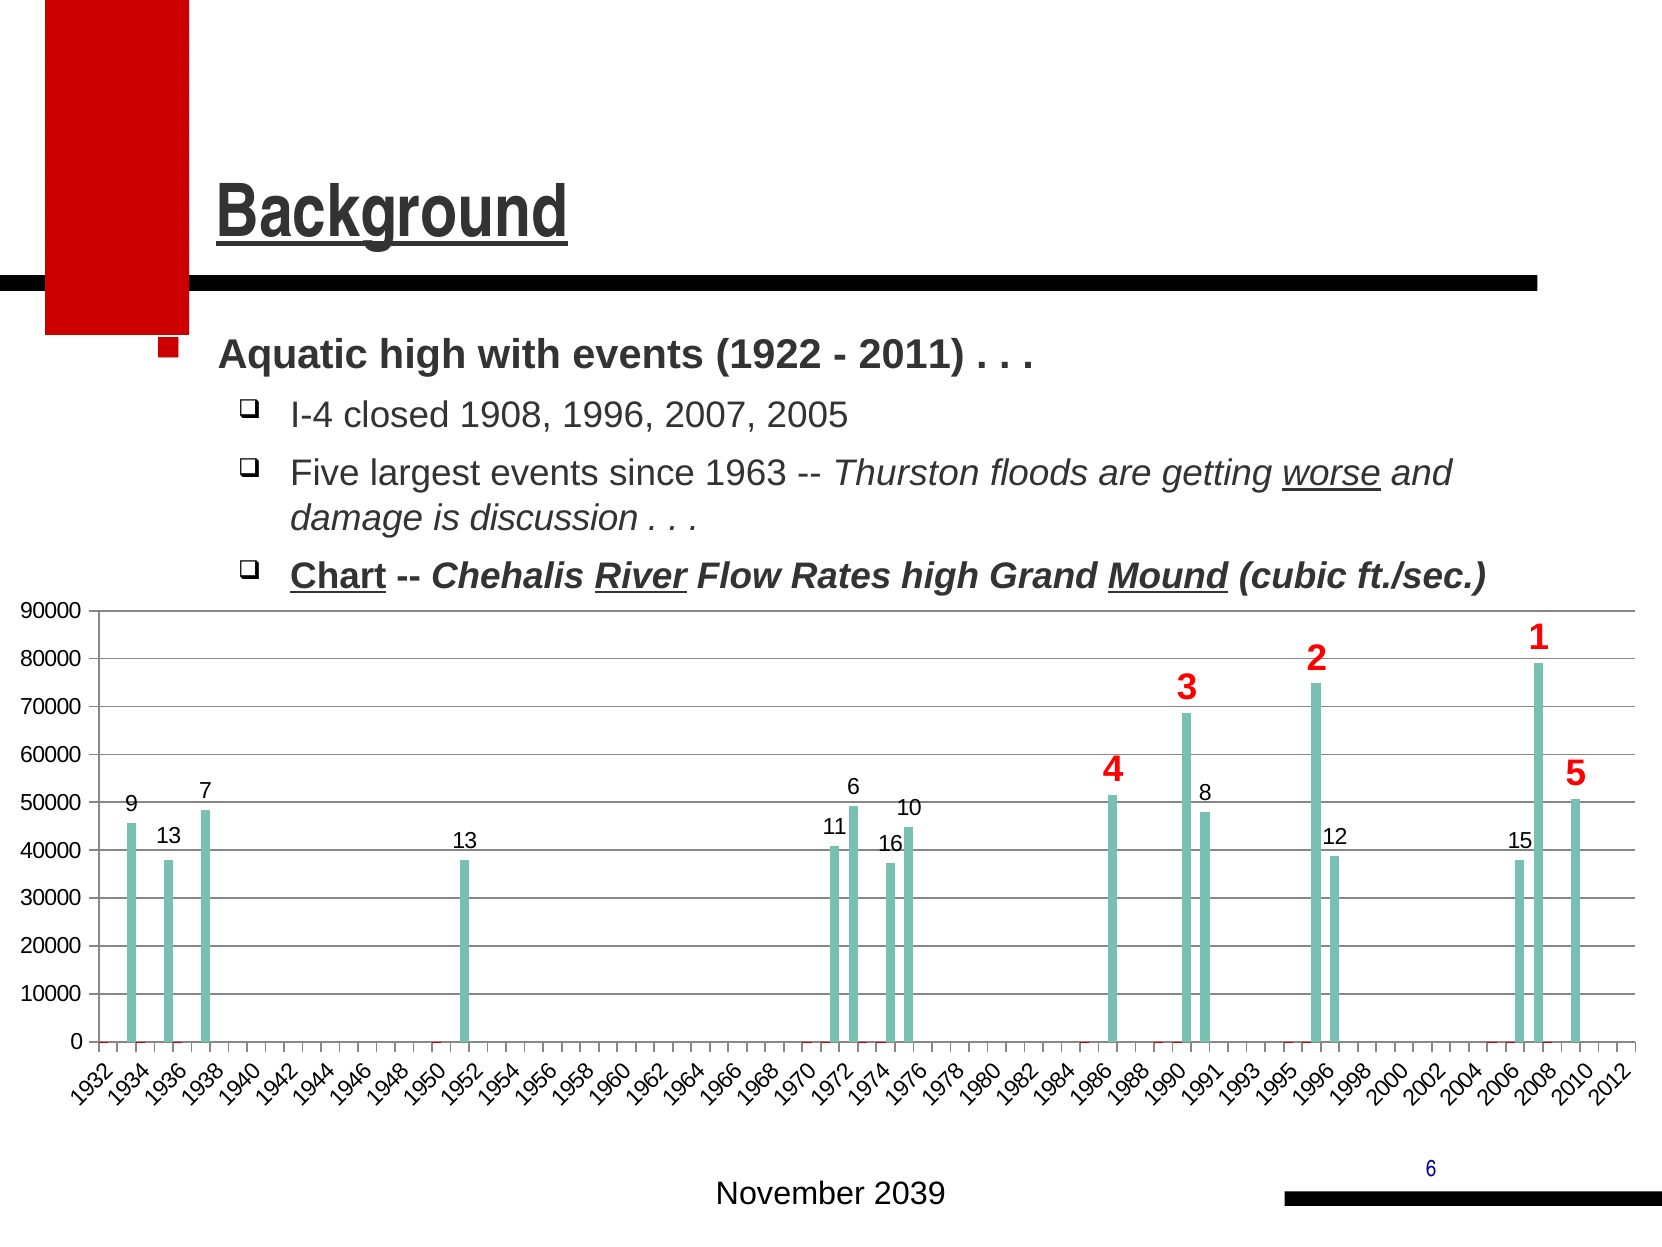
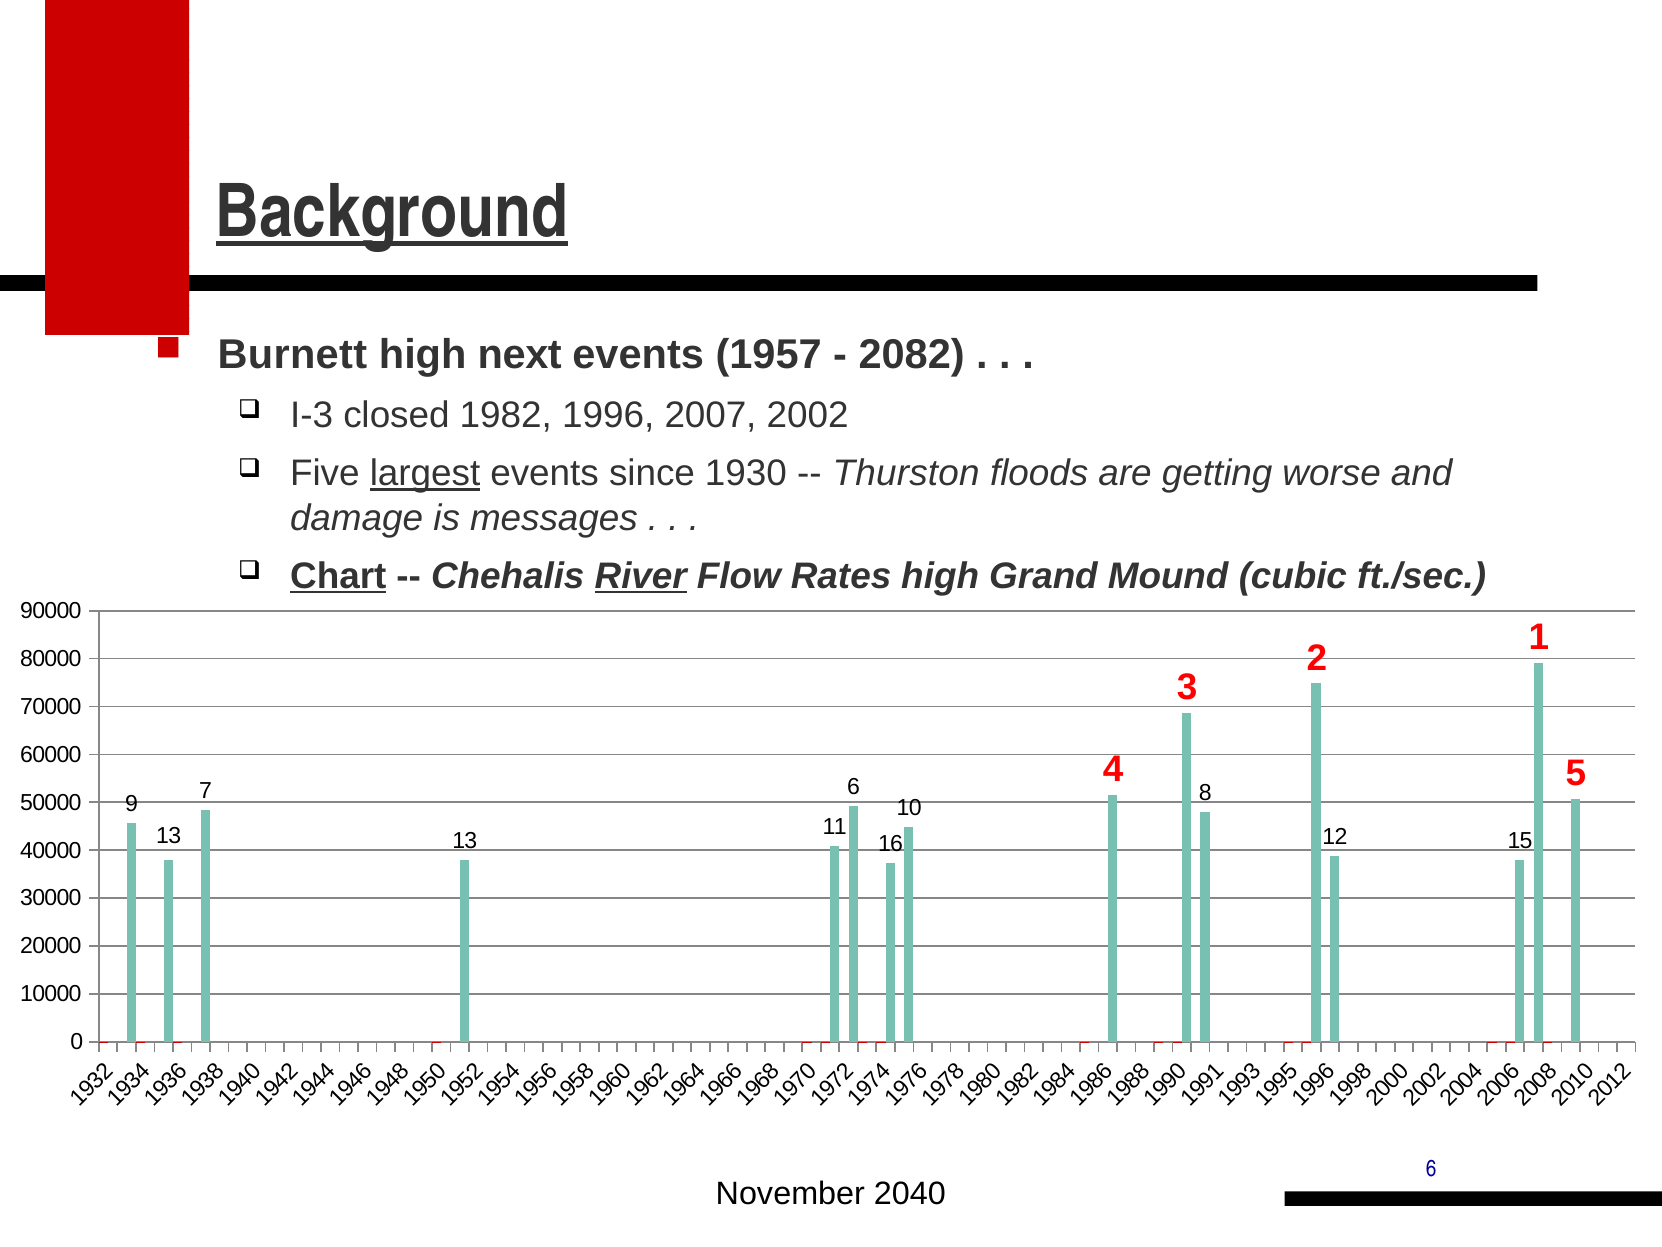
Aquatic: Aquatic -> Burnett (292, 355)
with: with -> next (520, 355)
1922: 1922 -> 1957 (769, 355)
2011: 2011 -> 2082 (912, 355)
I-4: I-4 -> I-3 (312, 415)
1908: 1908 -> 1982 (506, 415)
2005: 2005 -> 2002 (808, 415)
largest underline: none -> present (425, 473)
1963: 1963 -> 1930 (746, 473)
worse underline: present -> none (1332, 473)
discussion: discussion -> messages (554, 518)
Mound underline: present -> none (1168, 576)
2039: 2039 -> 2040 (910, 1193)
